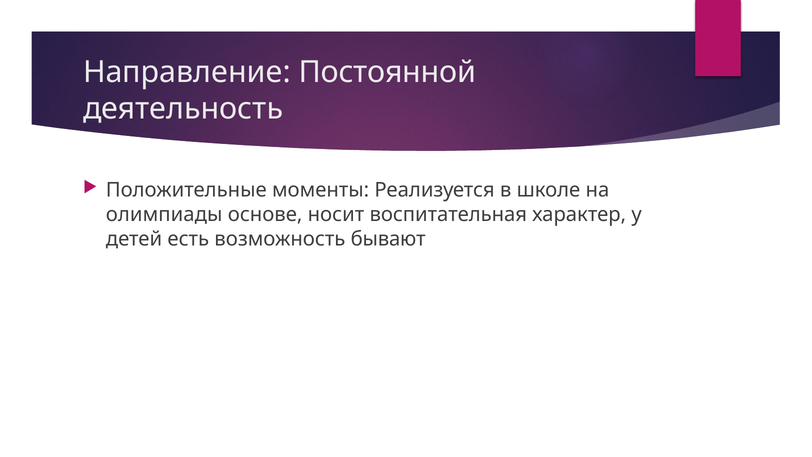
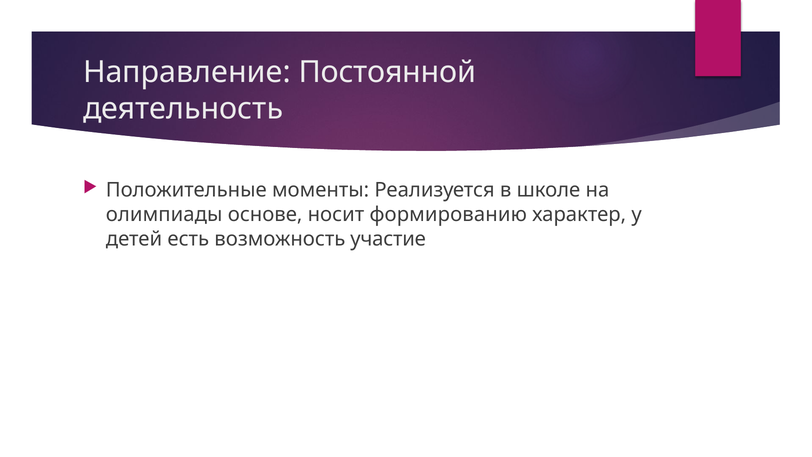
воспитательная: воспитательная -> формированию (448, 214)
бывают: бывают -> участие (388, 239)
